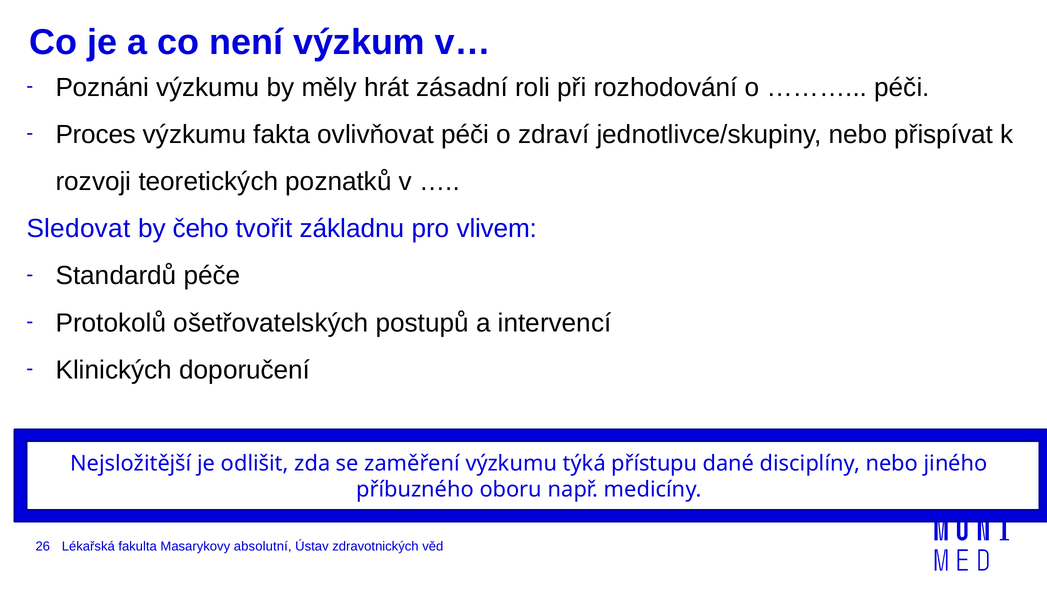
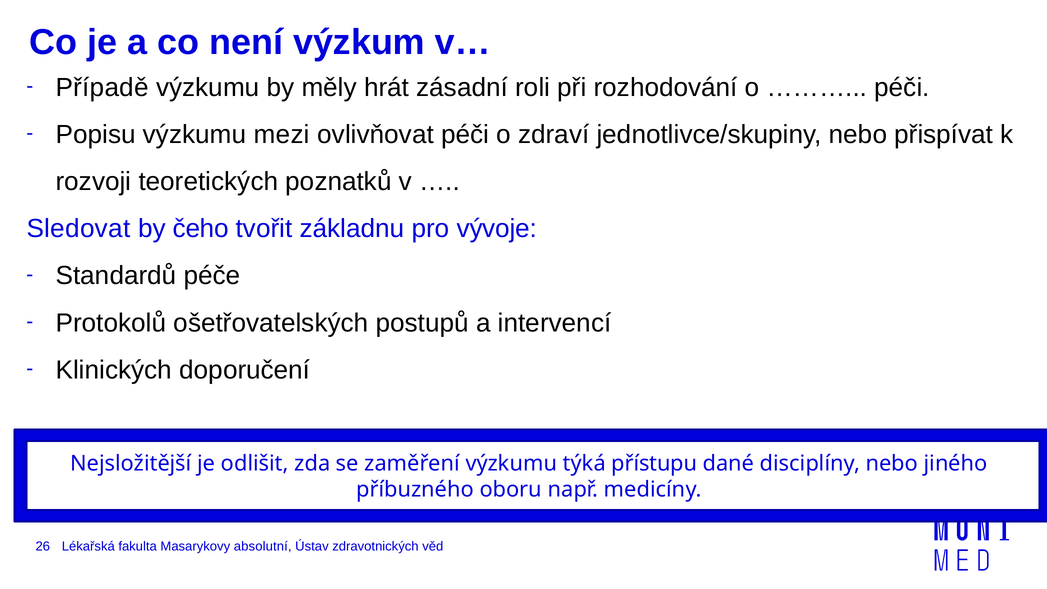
Poznáni: Poznáni -> Případě (102, 87)
Proces: Proces -> Popisu (96, 134)
fakta: fakta -> mezi (282, 134)
vlivem: vlivem -> vývoje (497, 229)
